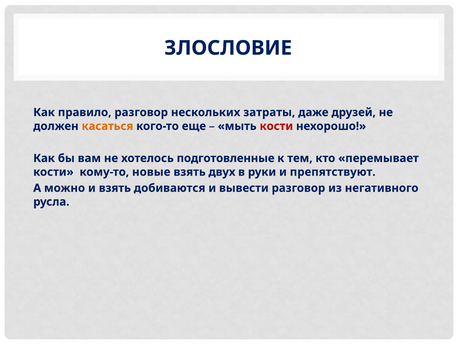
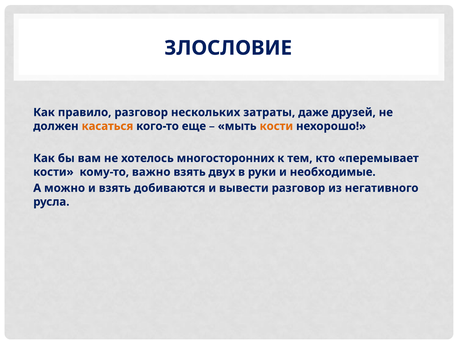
кости colour: red -> orange (276, 126)
подготовленные: подготовленные -> многосторонних (226, 158)
новые: новые -> важно (151, 172)
препятствуют: препятствуют -> необходимые (333, 172)
